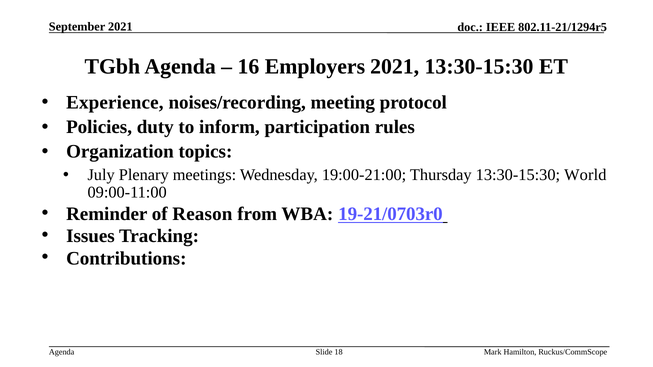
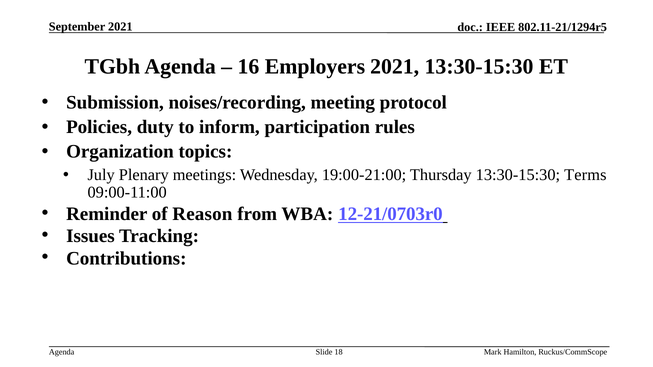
Experience: Experience -> Submission (115, 103)
World: World -> Terms (585, 175)
19-21/0703r0: 19-21/0703r0 -> 12-21/0703r0 (390, 214)
